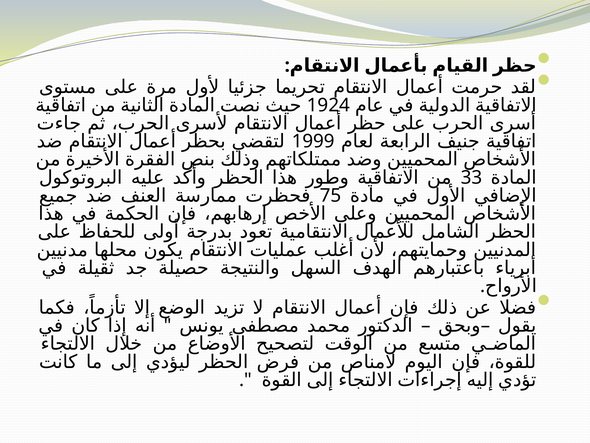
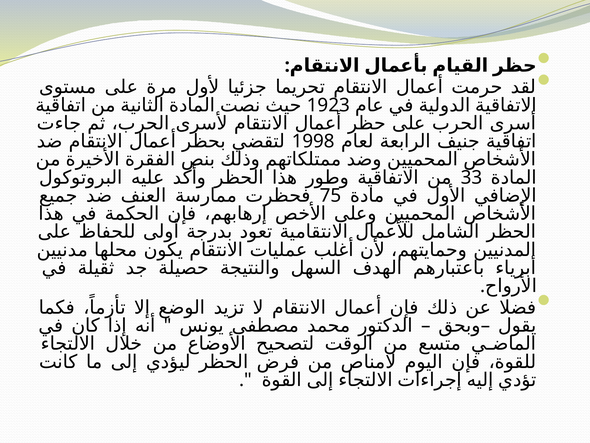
1924: 1924 -> 1923 (328, 105)
1999: 1999 -> 1998 (313, 141)
